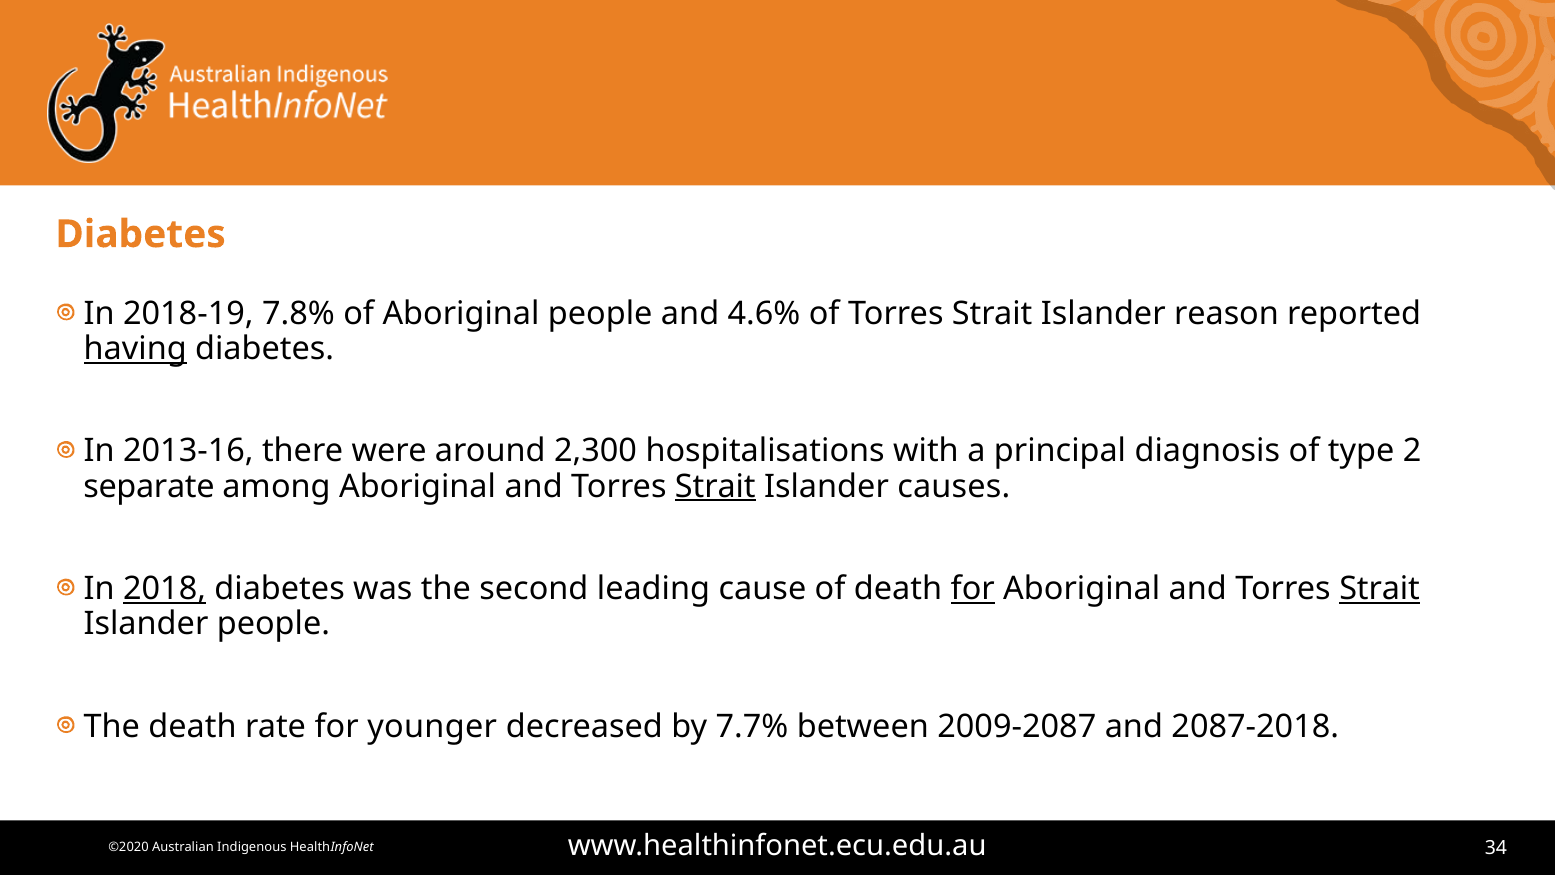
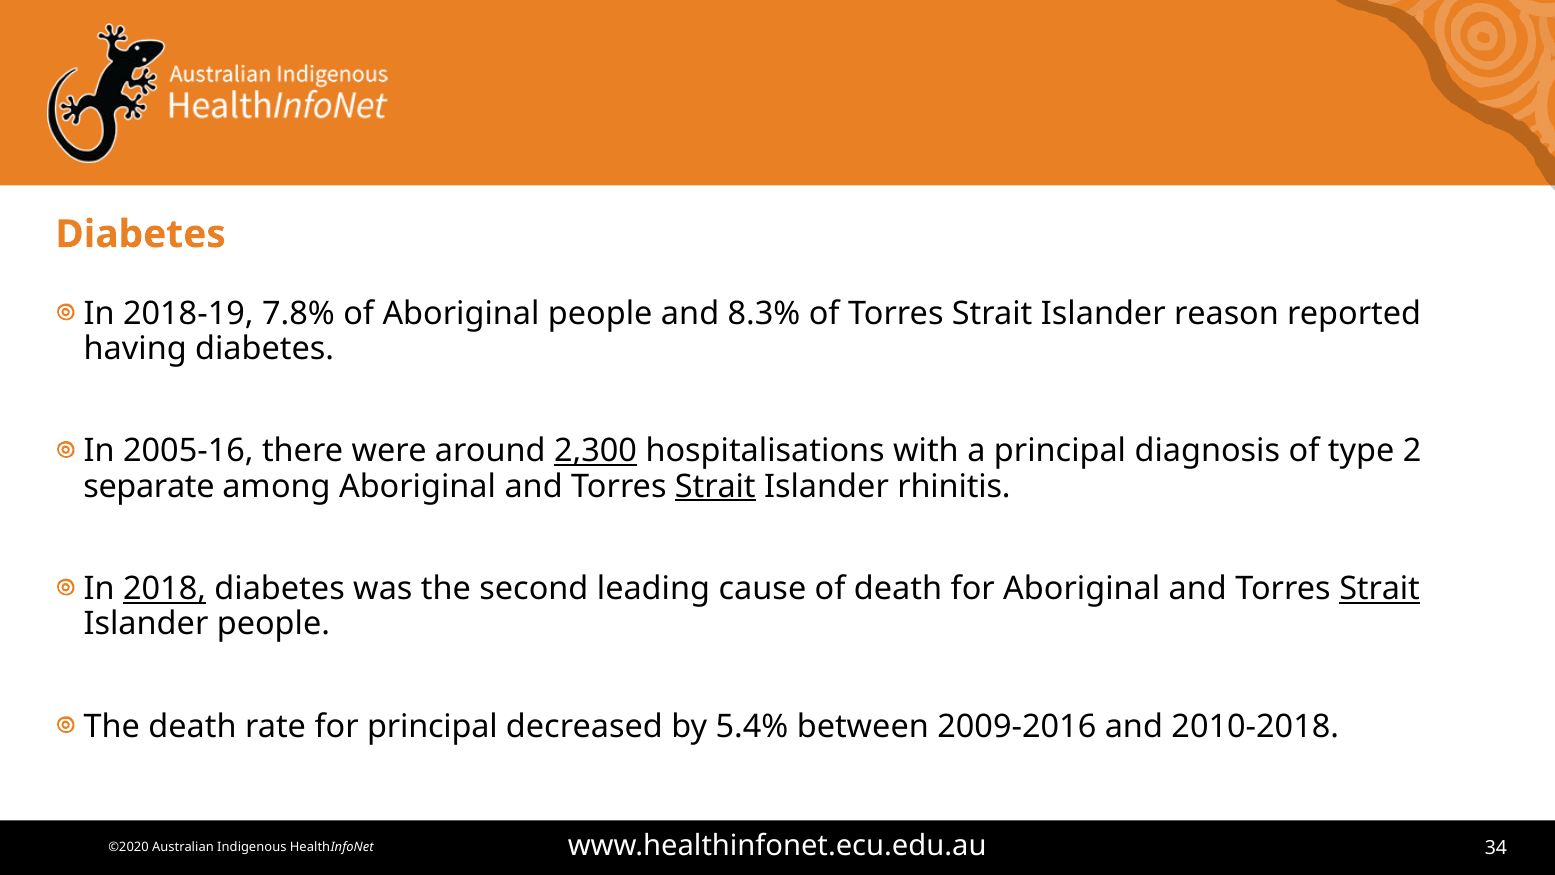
4.6%: 4.6% -> 8.3% (764, 314)
having underline: present -> none (135, 349)
2013-16: 2013-16 -> 2005-16 (188, 451)
2,300 underline: none -> present (596, 451)
causes: causes -> rhinitis (954, 486)
for underline: present -> none (973, 589)
for younger: younger -> principal (432, 726)
7.7%: 7.7% -> 5.4% (752, 726)
2009-2087: 2009-2087 -> 2009-2016 (1017, 726)
2087-2018: 2087-2018 -> 2010-2018 (1255, 726)
